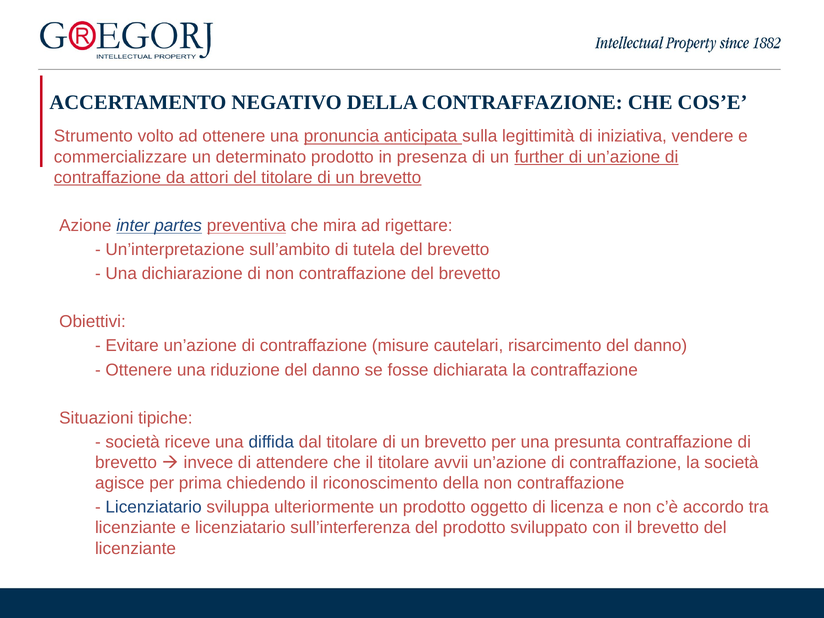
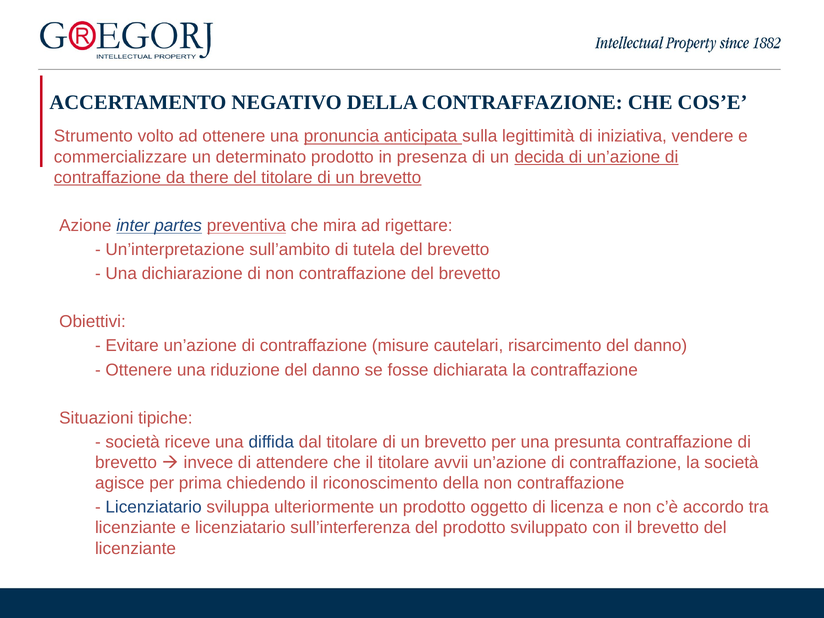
further: further -> decida (539, 157)
attori: attori -> there (209, 178)
